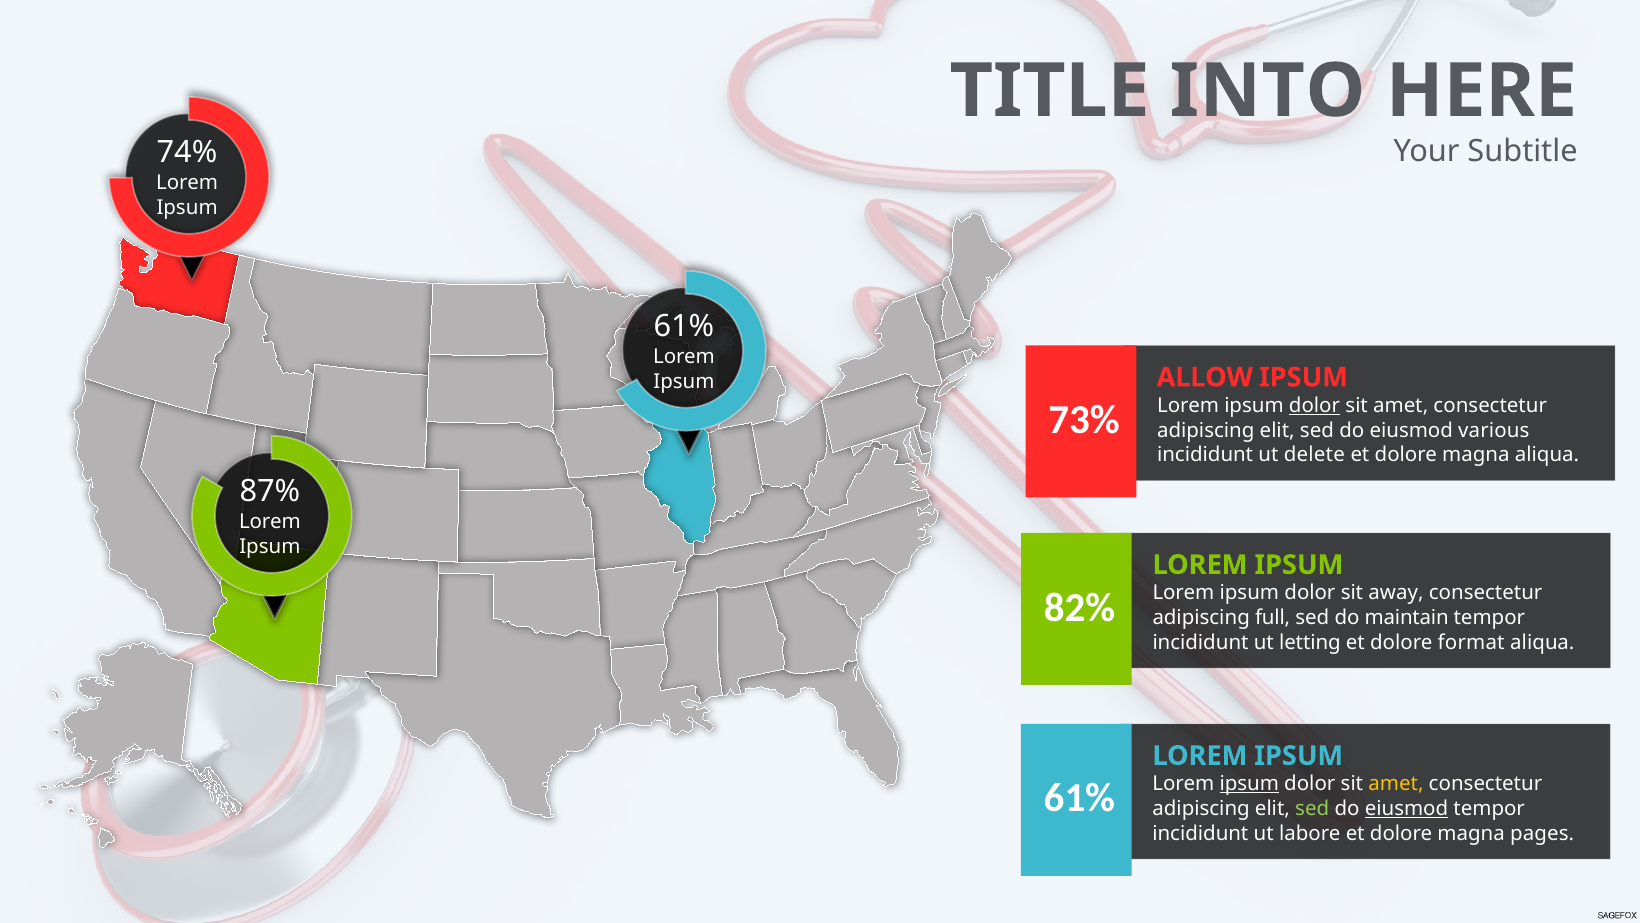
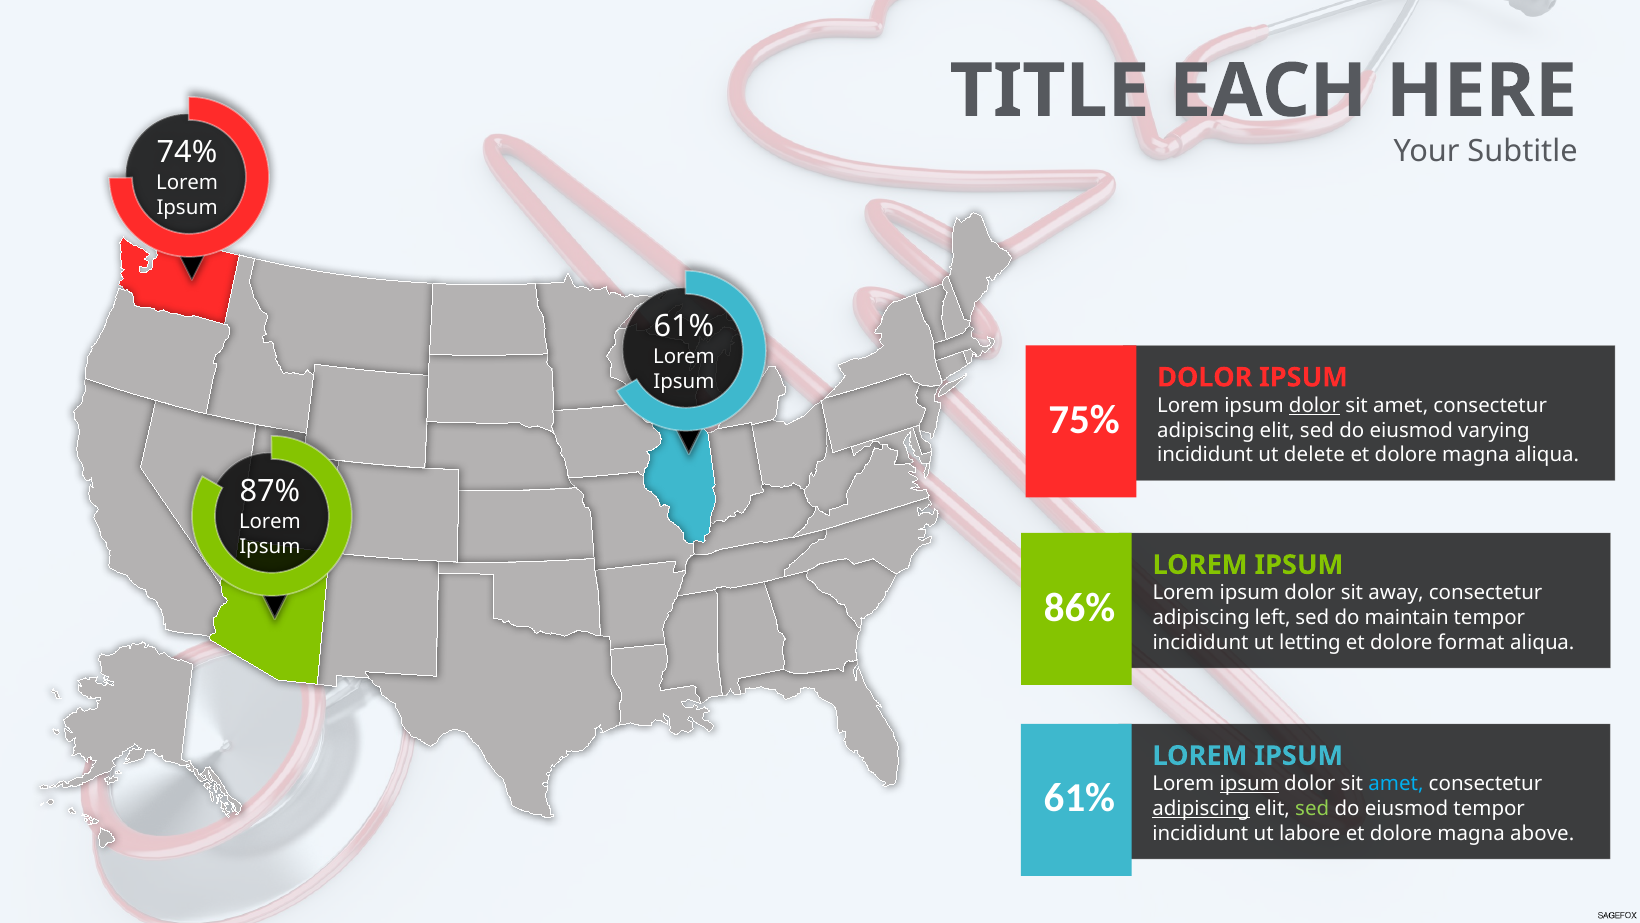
INTO: INTO -> EACH (1268, 91)
ALLOW: ALLOW -> DOLOR (1205, 377)
73%: 73% -> 75% (1084, 420)
various: various -> varying (1494, 430)
82%: 82% -> 86% (1080, 607)
full: full -> left (1273, 617)
amet colour: yellow -> light blue (1396, 784)
adipiscing underline: none -> present (1201, 808)
eiusmod underline: present -> none (1407, 808)
pages: pages -> above (1542, 833)
